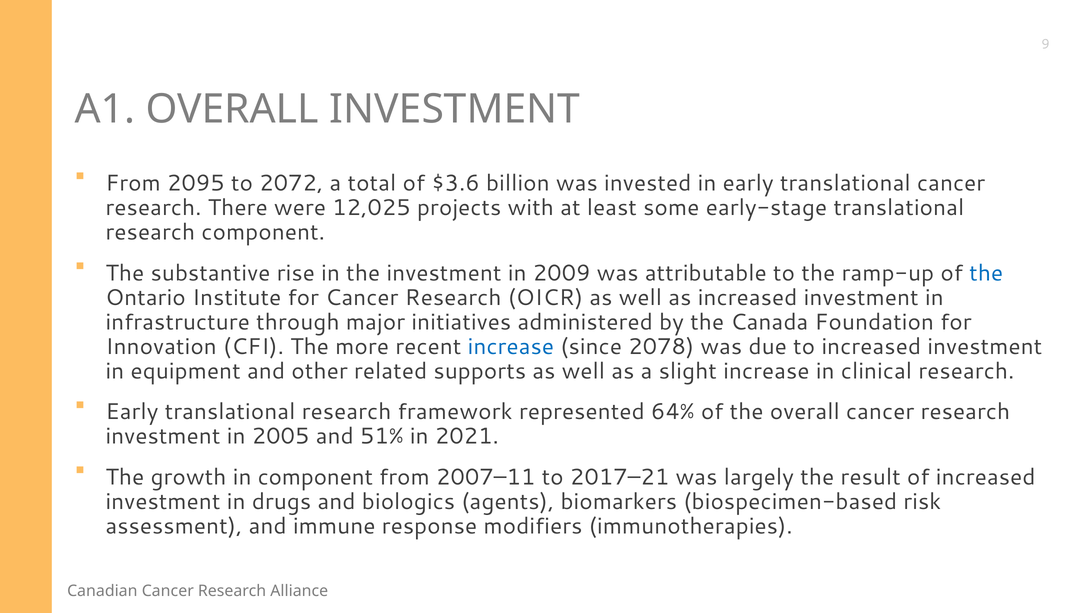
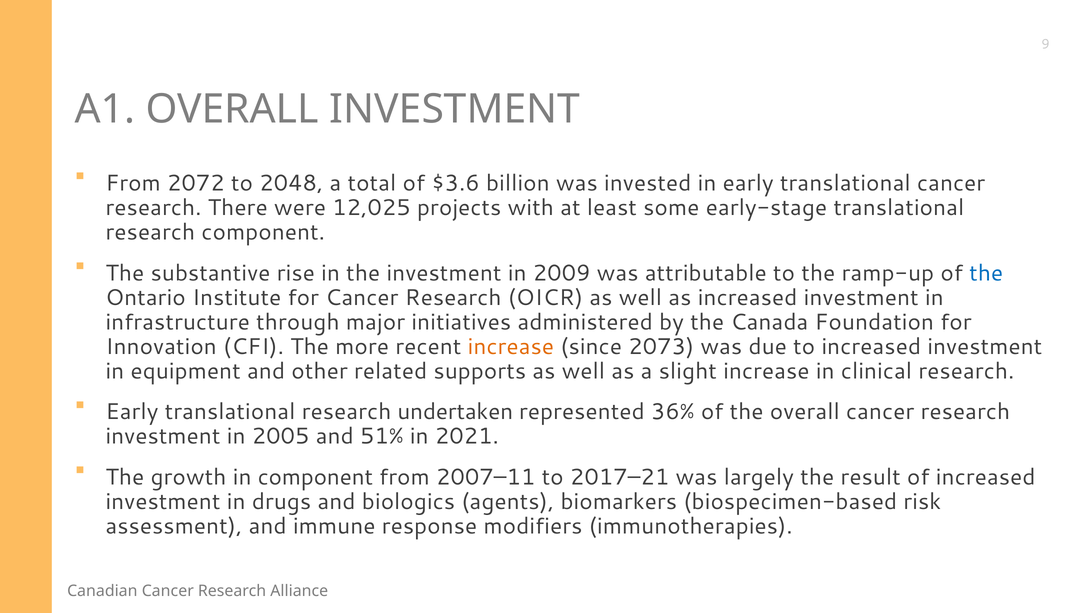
2095: 2095 -> 2072 (196, 183)
2072: 2072 -> 2048 (291, 183)
increase colour: blue -> orange (511, 347)
2078: 2078 -> 2073 (661, 347)
framework: framework -> undertaken (455, 412)
64%: 64% -> 36% (673, 412)
